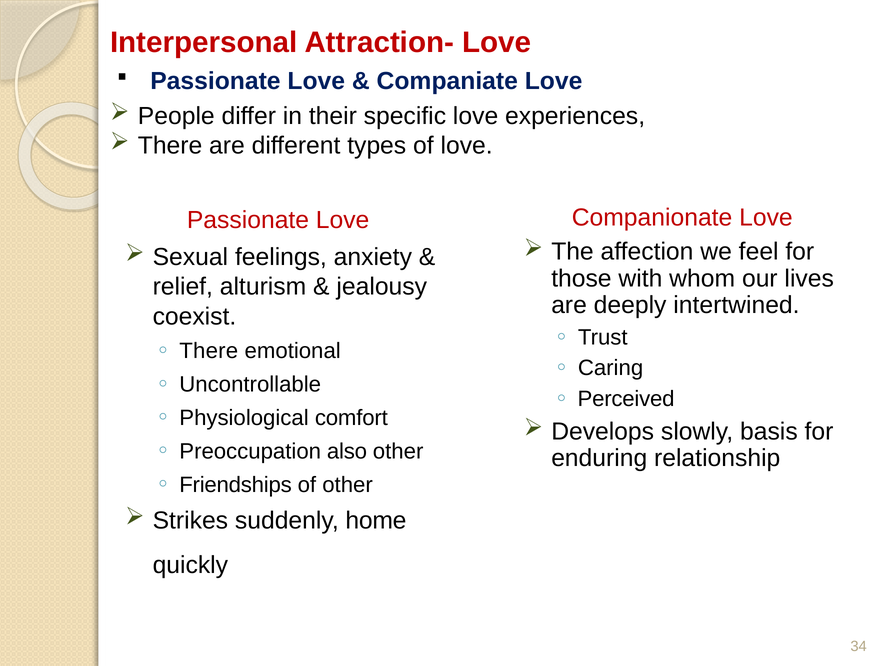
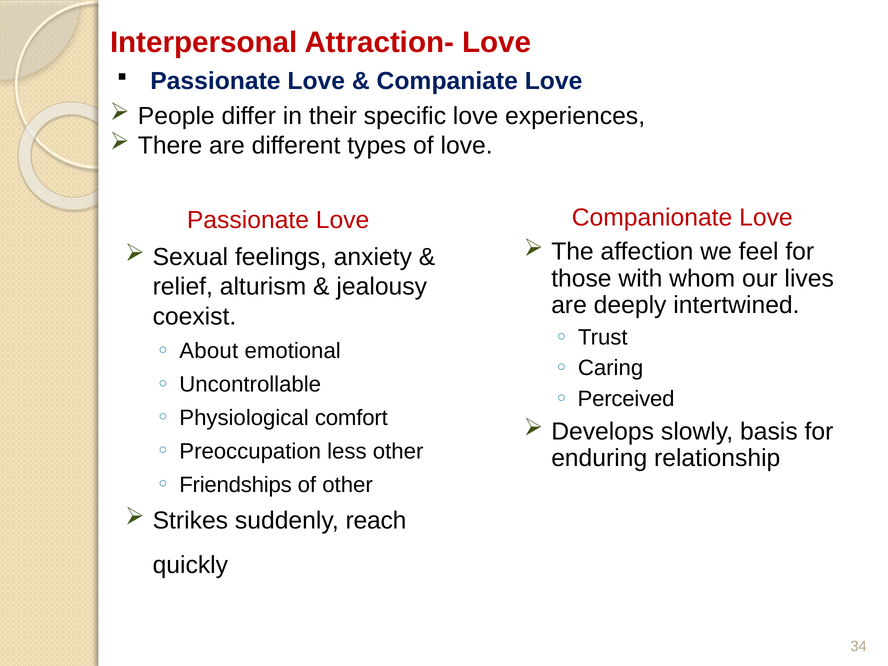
There: There -> About (209, 351)
also: also -> less (347, 451)
home: home -> reach (376, 520)
